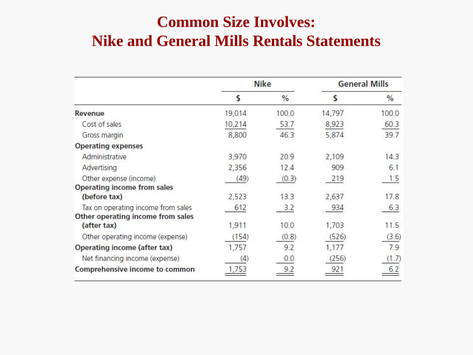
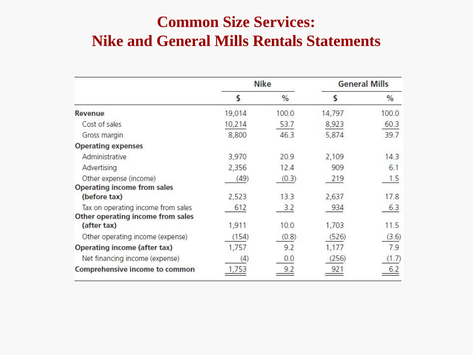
Involves: Involves -> Services (285, 22)
